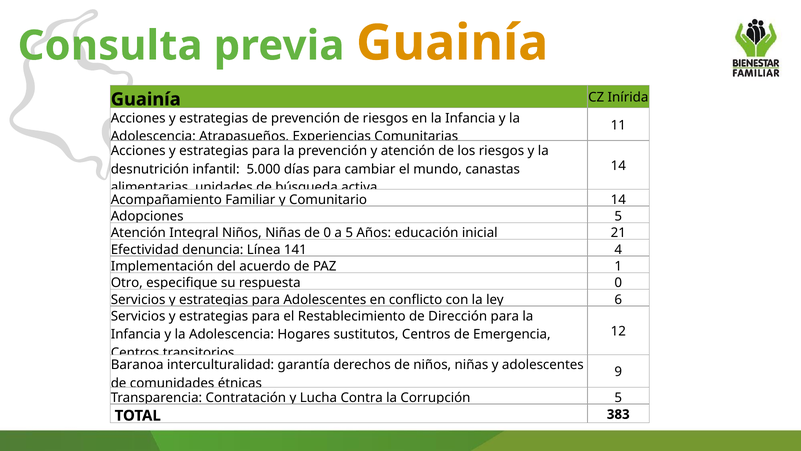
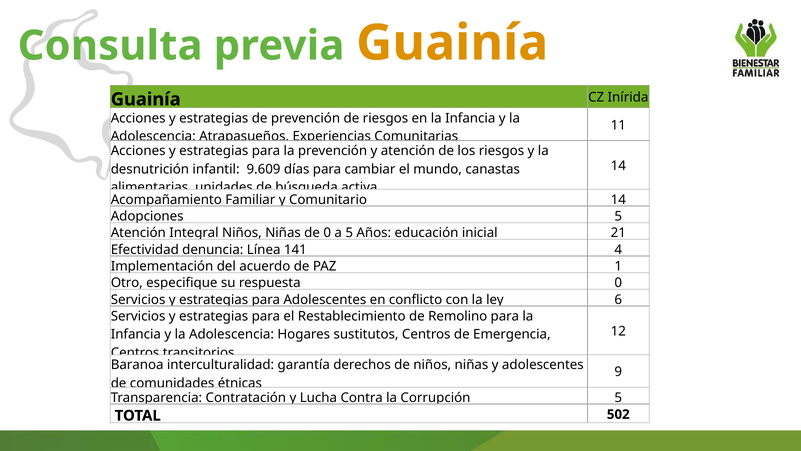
5.000: 5.000 -> 9.609 (264, 169)
Dirección: Dirección -> Remolino (458, 316)
383: 383 -> 502 (618, 414)
